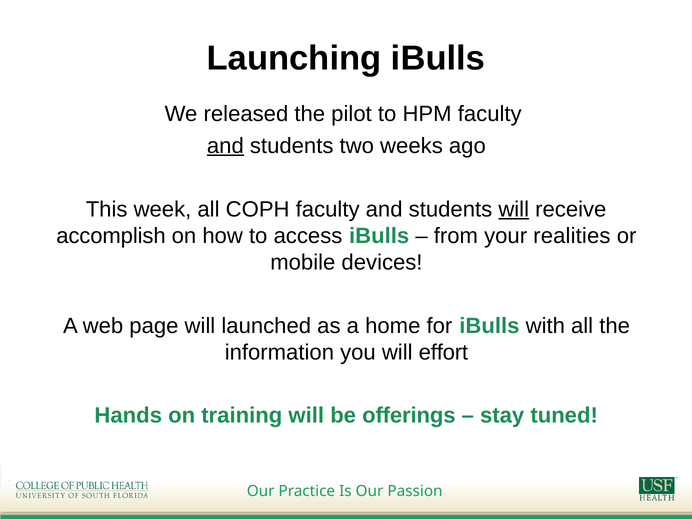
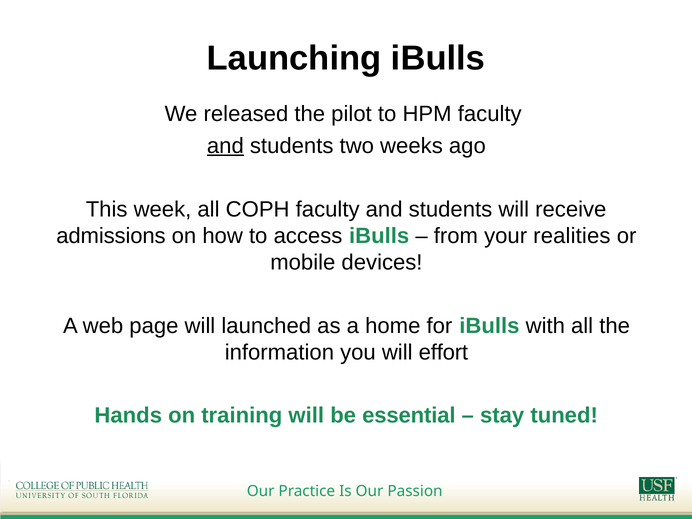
will underline: present -> none (514, 209)
accomplish: accomplish -> admissions (111, 236)
offerings: offerings -> essential (409, 416)
